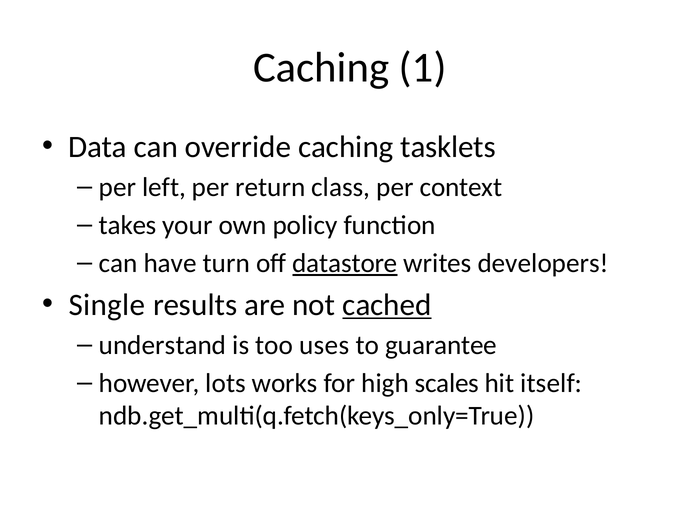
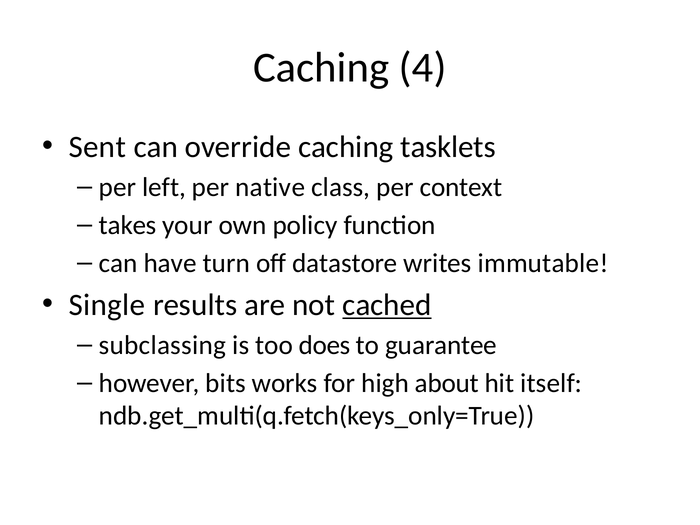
1: 1 -> 4 (423, 68)
Data: Data -> Sent (97, 147)
return: return -> native (270, 187)
datastore underline: present -> none (345, 263)
developers: developers -> immutable (543, 263)
understand: understand -> subclassing (162, 345)
uses: uses -> does (325, 345)
lots: lots -> bits (226, 383)
scales: scales -> about (447, 383)
